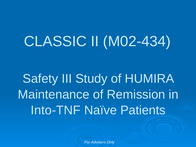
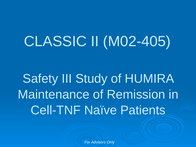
M02-434: M02-434 -> M02-405 (137, 41)
Into-TNF: Into-TNF -> Cell-TNF (56, 110)
